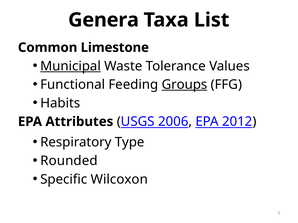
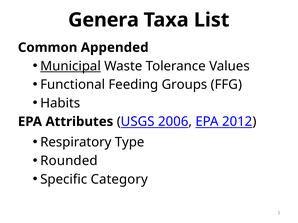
Limestone: Limestone -> Appended (115, 48)
Groups underline: present -> none (184, 85)
Wilcoxon: Wilcoxon -> Category (119, 180)
